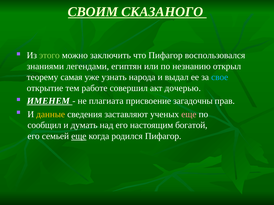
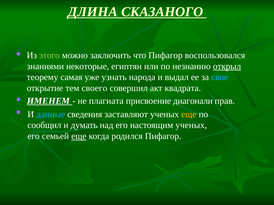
СВОИМ: СВОИМ -> ДЛИНА (93, 12)
легендами: легендами -> некоторые (88, 66)
открыл underline: none -> present (227, 66)
работе: работе -> своего (94, 88)
дочерью: дочерью -> квадрата (183, 88)
загадочны: загадочны -> диагонали (193, 101)
данные colour: yellow -> light blue (51, 115)
еще colour: pink -> yellow (189, 115)
настоящим богатой: богатой -> ученых (191, 125)
